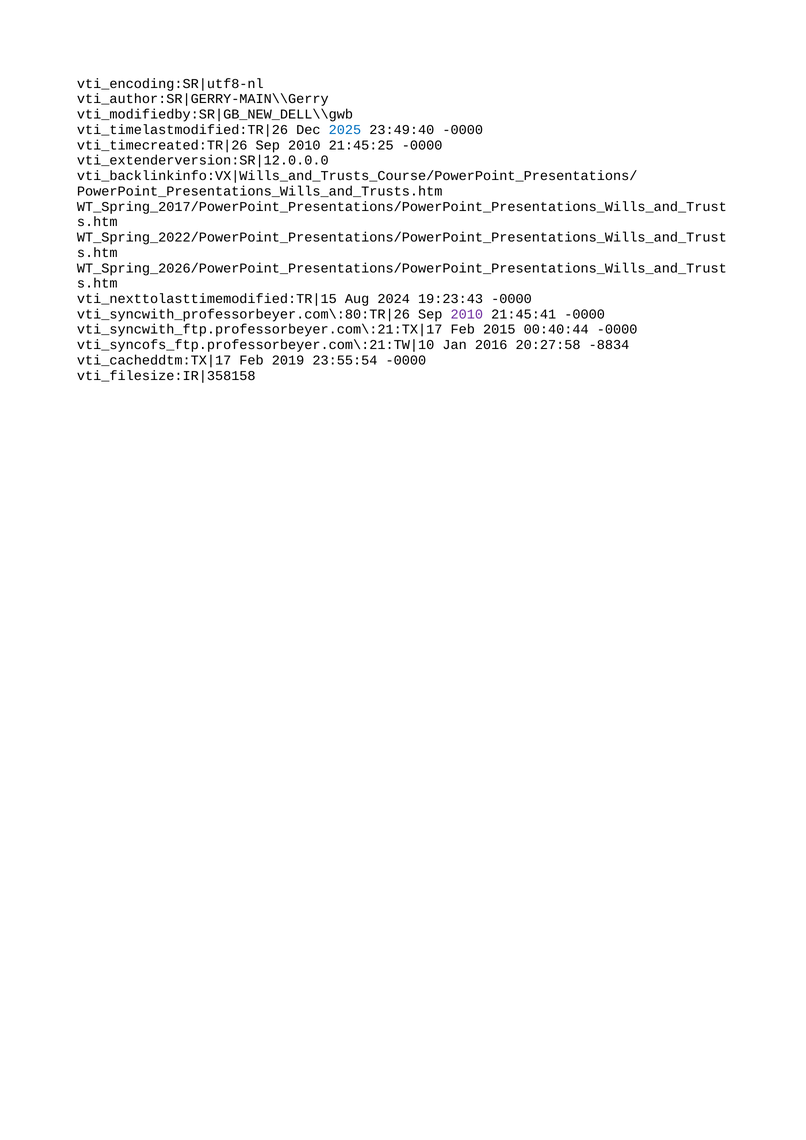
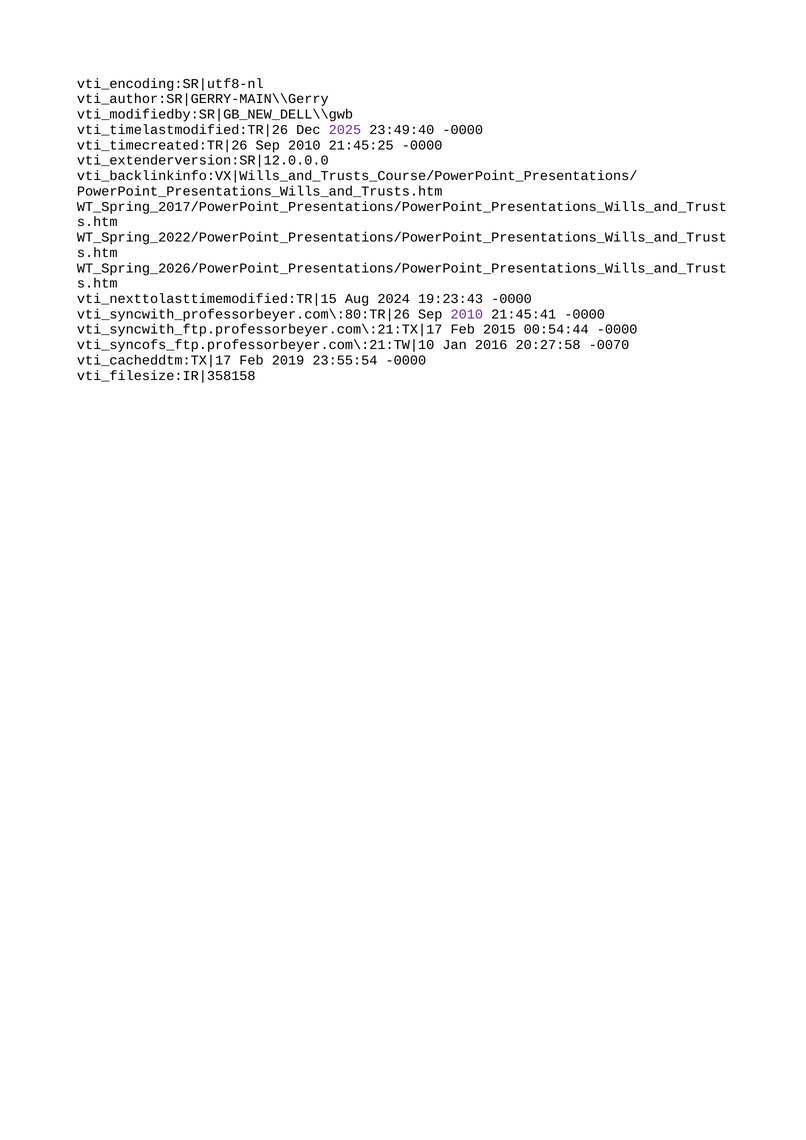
2025 colour: blue -> purple (345, 130)
00:40:44: 00:40:44 -> 00:54:44 (556, 329)
-8834: -8834 -> -0070 (609, 345)
